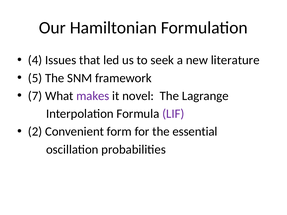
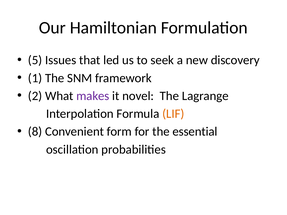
4: 4 -> 5 (35, 60)
literature: literature -> discovery (235, 60)
5: 5 -> 1 (35, 78)
7: 7 -> 2 (35, 96)
LIF colour: purple -> orange (173, 114)
2: 2 -> 8 (35, 132)
